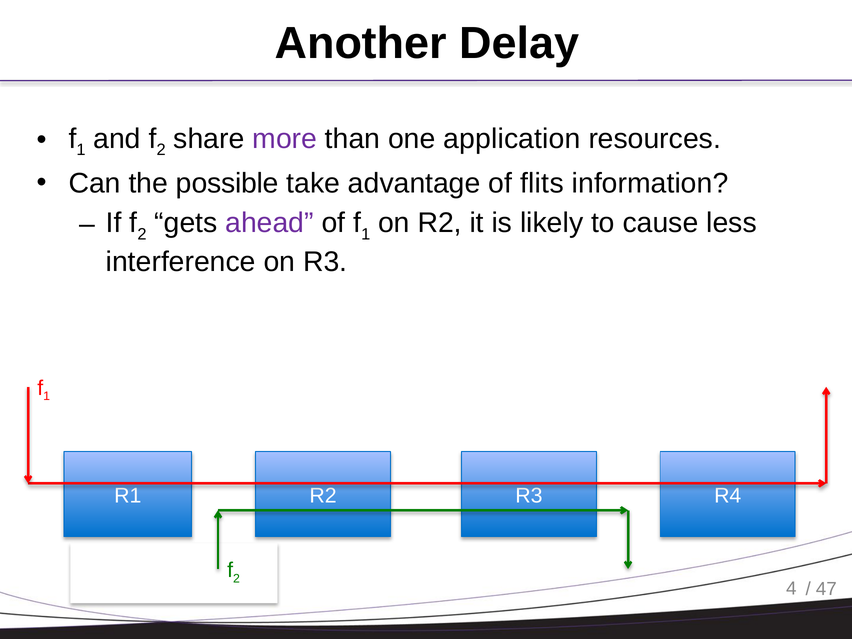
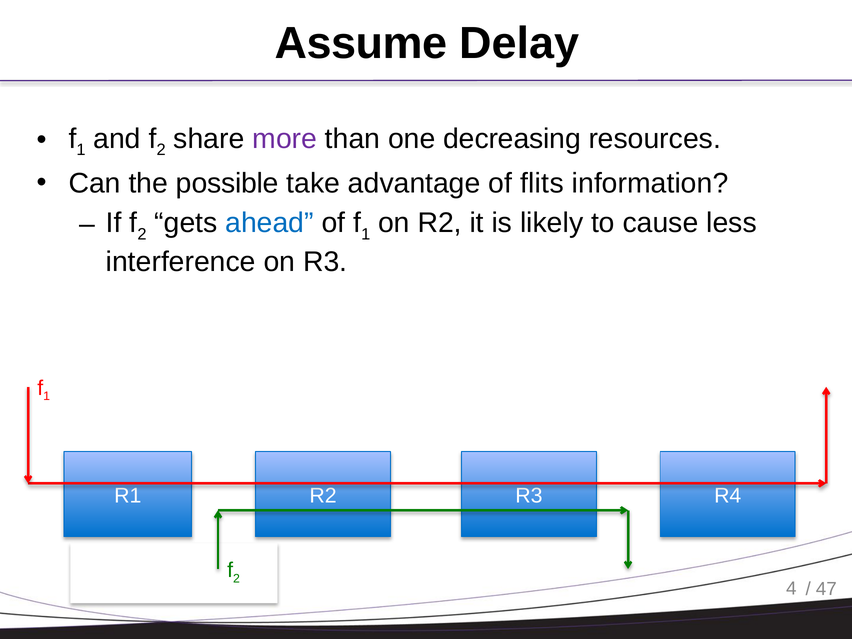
Another: Another -> Assume (361, 43)
application: application -> decreasing (512, 139)
ahead colour: purple -> blue (269, 223)
